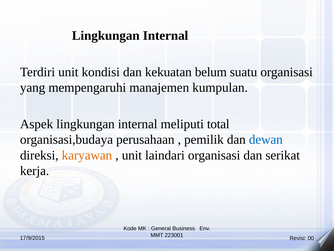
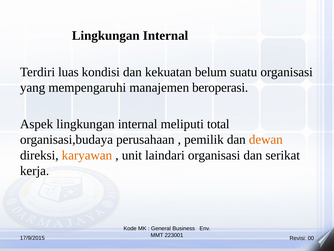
Terdiri unit: unit -> luas (68, 72)
kumpulan: kumpulan -> beroperasi (220, 87)
dewan colour: blue -> orange (266, 139)
